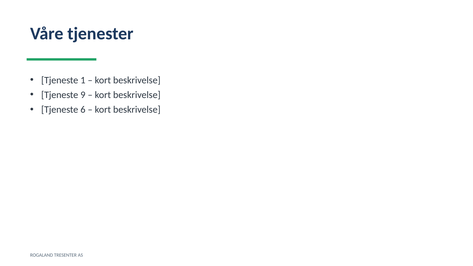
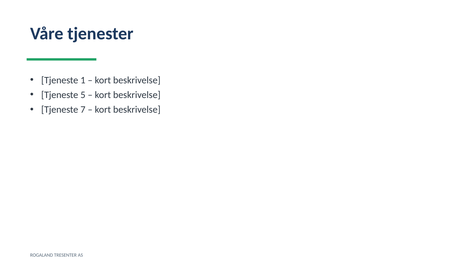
9: 9 -> 5 (83, 95)
6: 6 -> 7 (83, 110)
